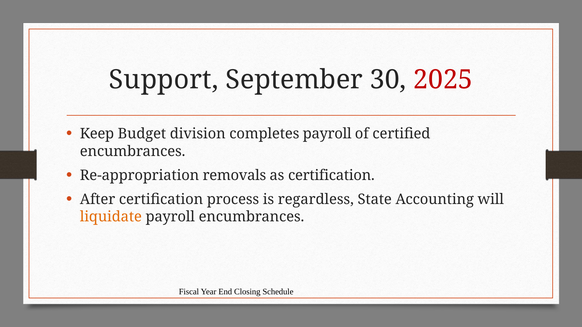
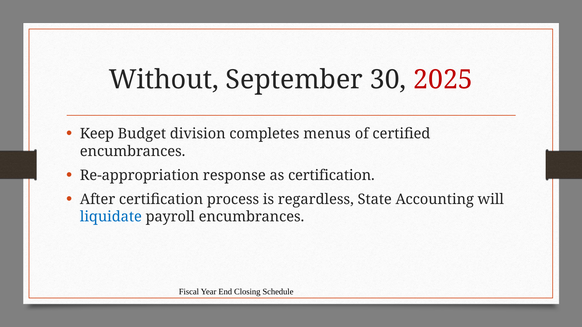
Support: Support -> Without (164, 80)
completes payroll: payroll -> menus (327, 134)
removals: removals -> response (234, 175)
liquidate colour: orange -> blue (111, 217)
